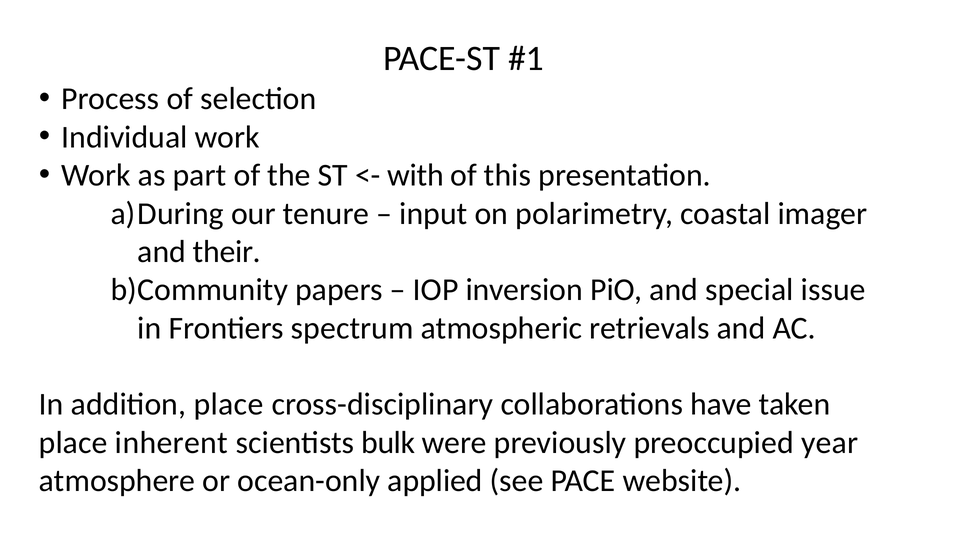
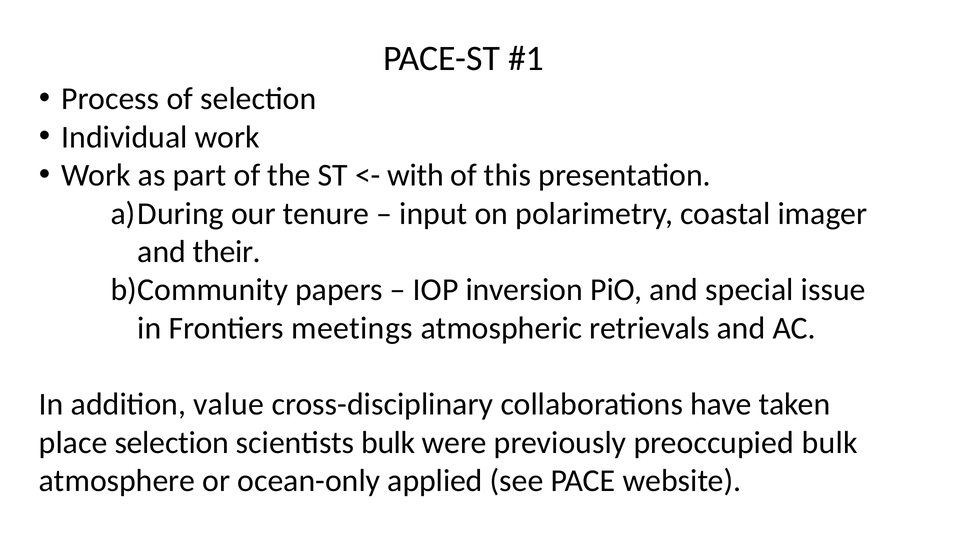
spectrum: spectrum -> meetings (352, 328)
addition place: place -> value (229, 405)
place inherent: inherent -> selection (172, 443)
preoccupied year: year -> bulk (830, 443)
